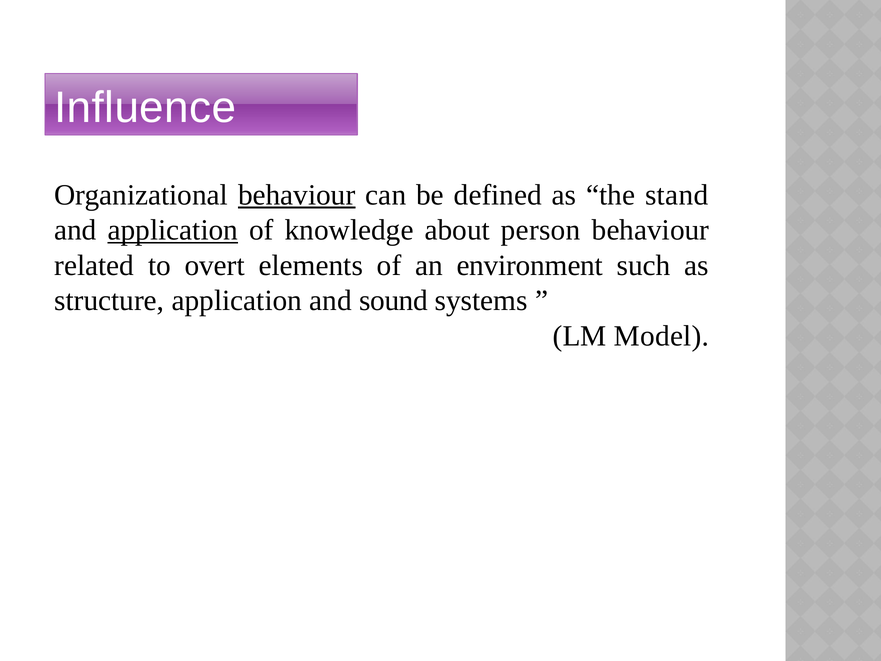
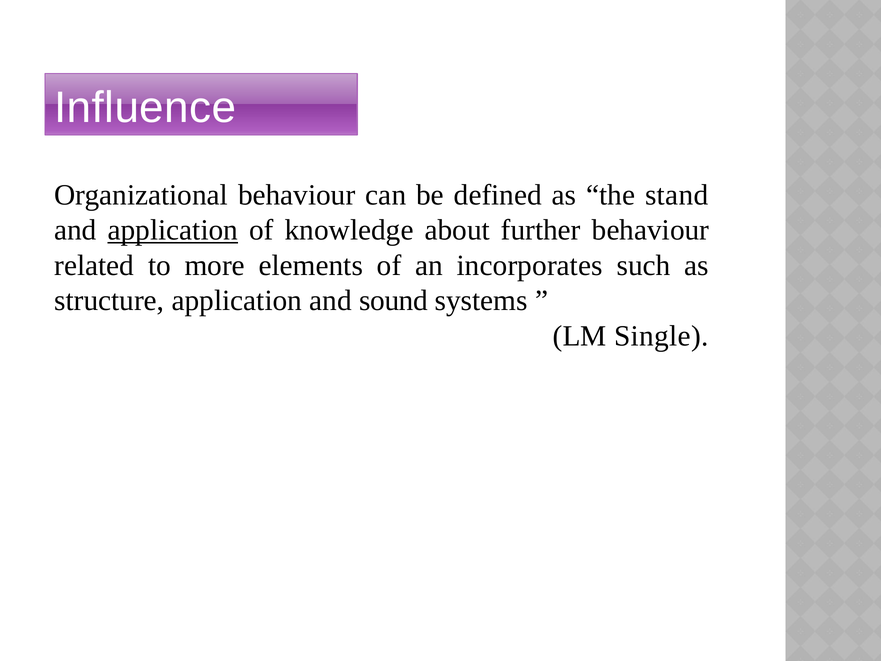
behaviour underline: present -> none (297, 195)
person: person -> further (541, 230)
overt: overt -> more (215, 265)
environment: environment -> incorporates (530, 265)
Model: Model -> Single (661, 336)
